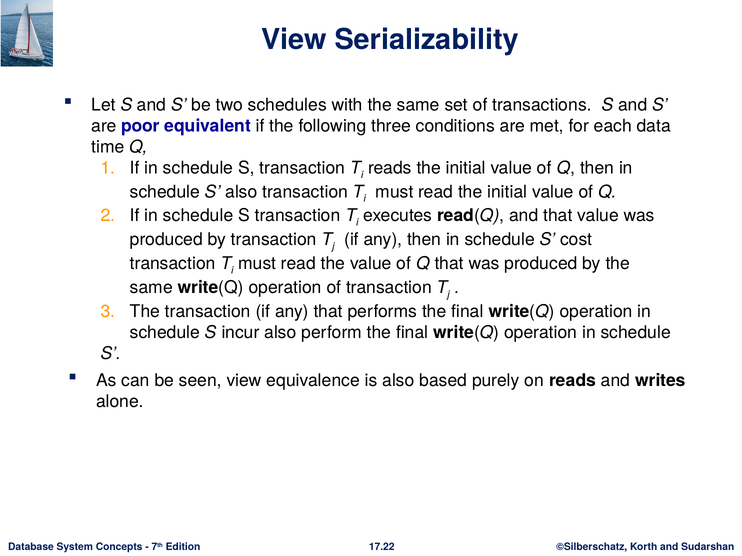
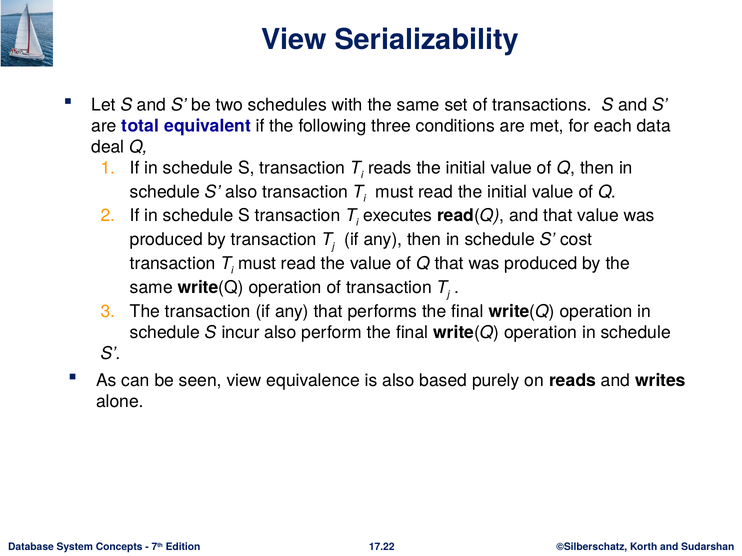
poor: poor -> total (140, 126)
time: time -> deal (108, 147)
